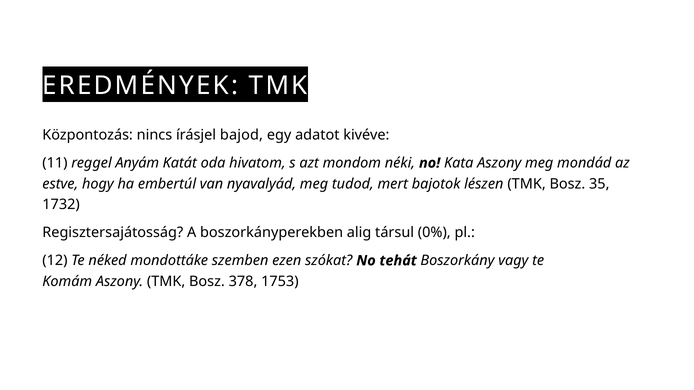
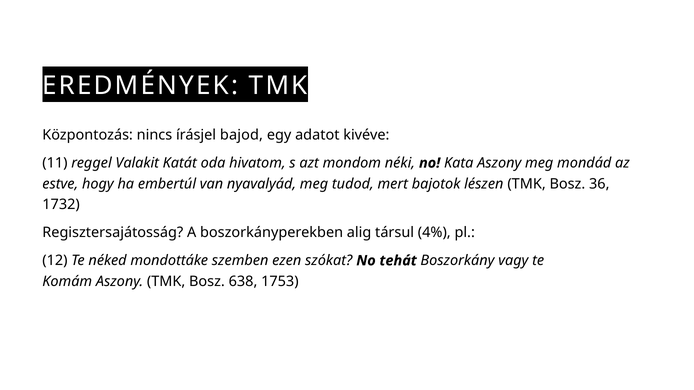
Anyám: Anyám -> Valakit (137, 163)
35: 35 -> 36 (599, 184)
0%: 0% -> 4% (434, 233)
378: 378 -> 638 (243, 282)
